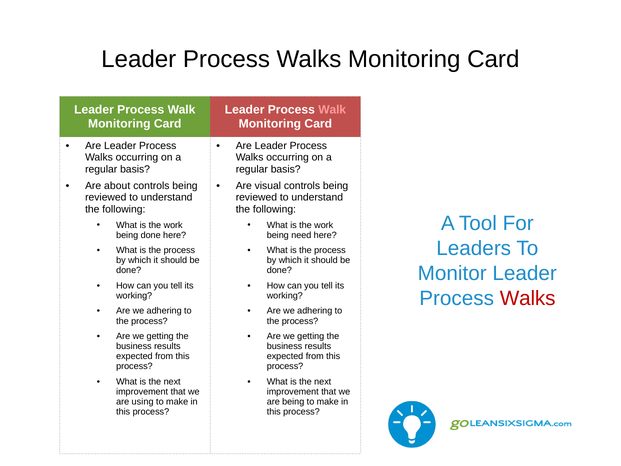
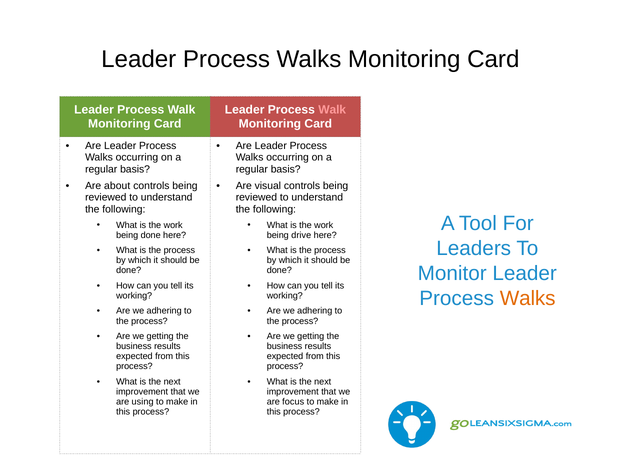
need: need -> drive (301, 235)
Walks colour: red -> orange (528, 298)
are being: being -> focus (293, 402)
